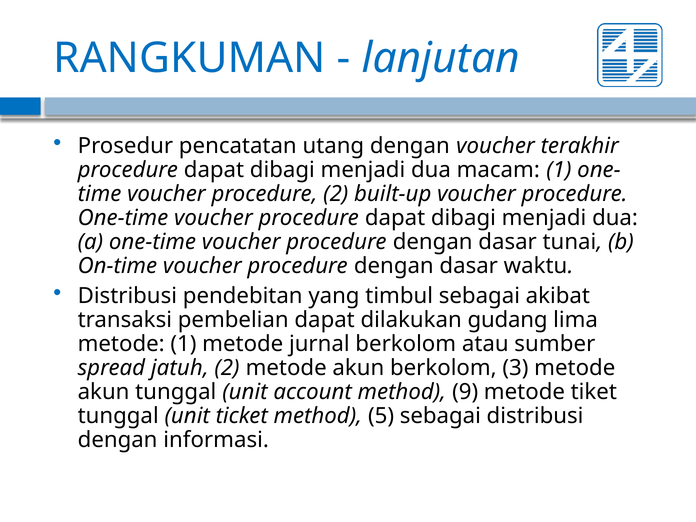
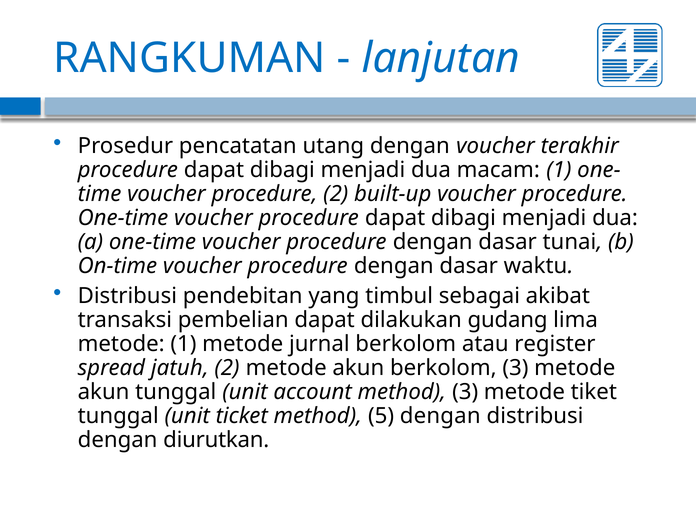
sumber: sumber -> register (555, 344)
method 9: 9 -> 3 (465, 392)
5 sebagai: sebagai -> dengan (440, 416)
informasi: informasi -> diurutkan (216, 440)
